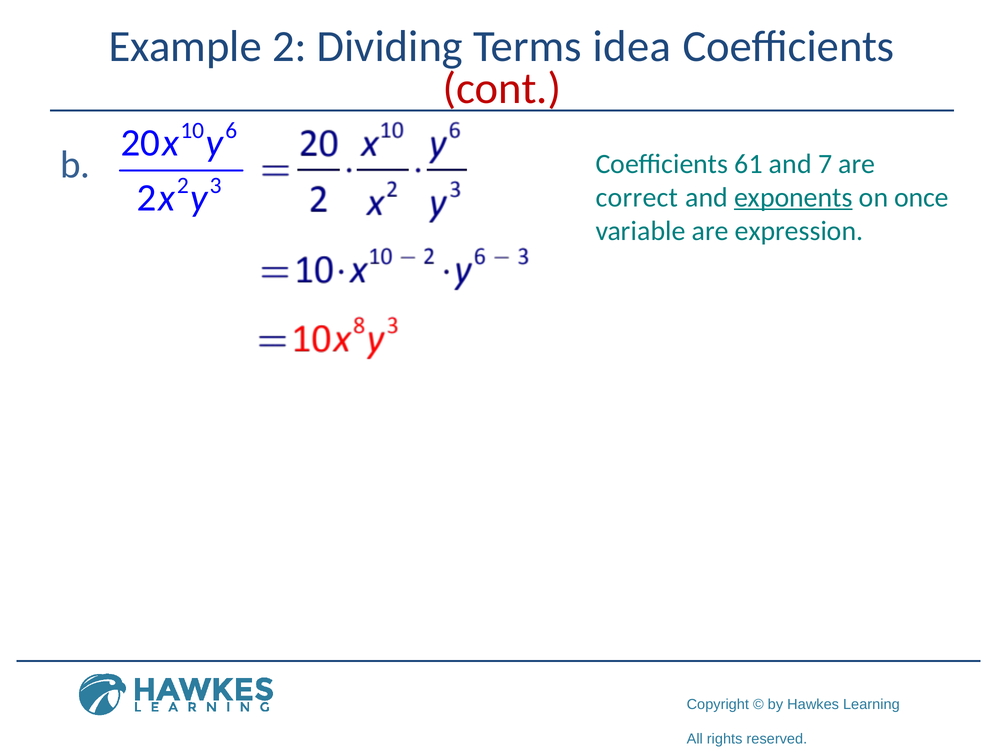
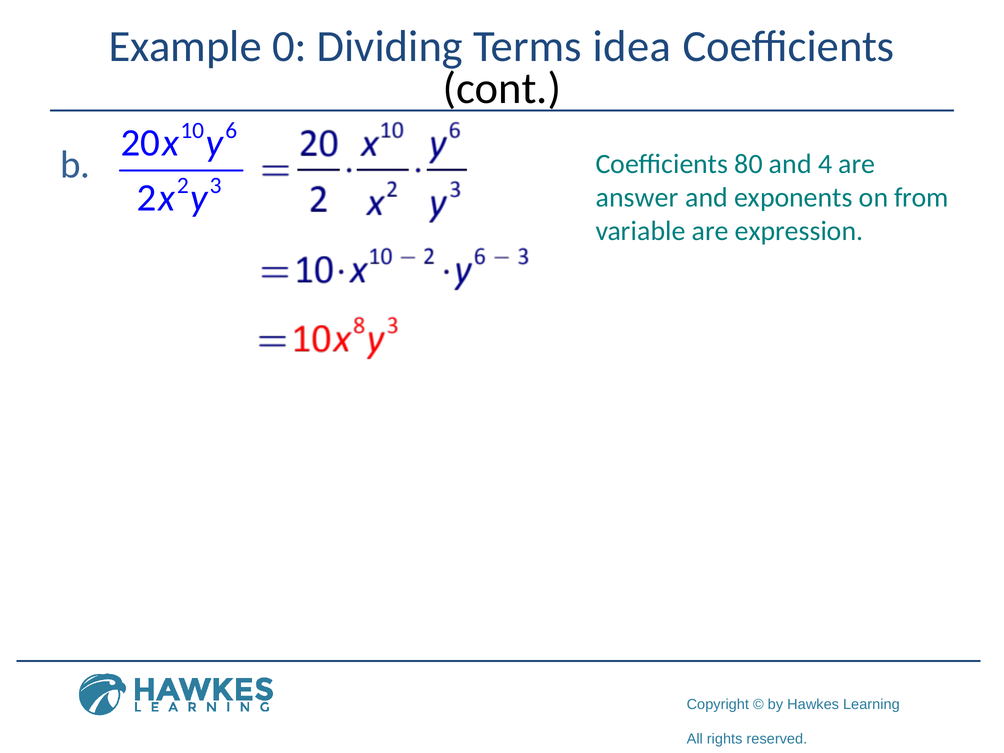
Example 2: 2 -> 0 (289, 47)
cont colour: red -> black (502, 88)
61: 61 -> 80 (749, 164)
7: 7 -> 4 (825, 164)
correct: correct -> answer (637, 197)
exponents underline: present -> none (793, 197)
once: once -> from (921, 197)
